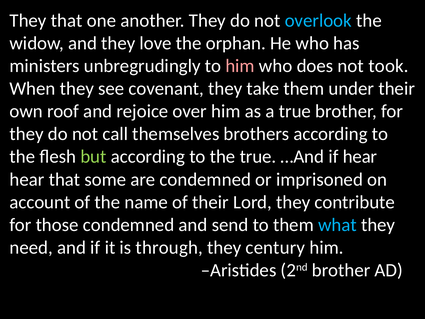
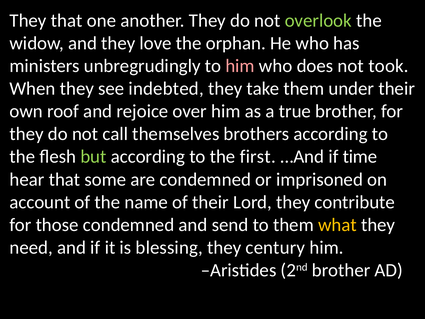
overlook colour: light blue -> light green (318, 21)
covenant: covenant -> indebted (166, 89)
the true: true -> first (258, 157)
if hear: hear -> time (360, 157)
what colour: light blue -> yellow (337, 225)
through: through -> blessing (169, 247)
